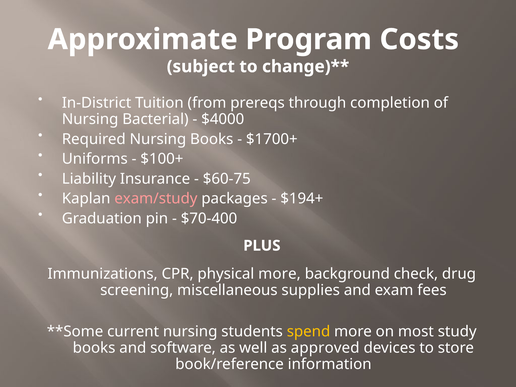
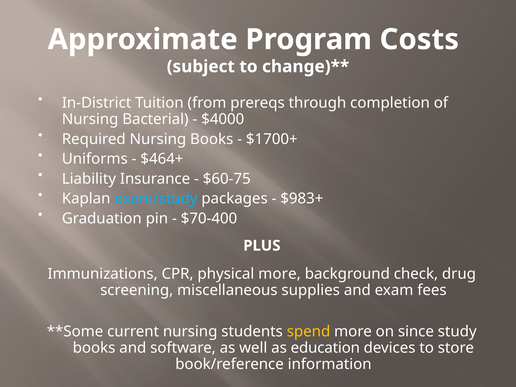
$100+: $100+ -> $464+ (162, 159)
exam/study colour: pink -> light blue (156, 199)
$194+: $194+ -> $983+ (302, 199)
most: most -> since (416, 332)
approved: approved -> education (325, 348)
